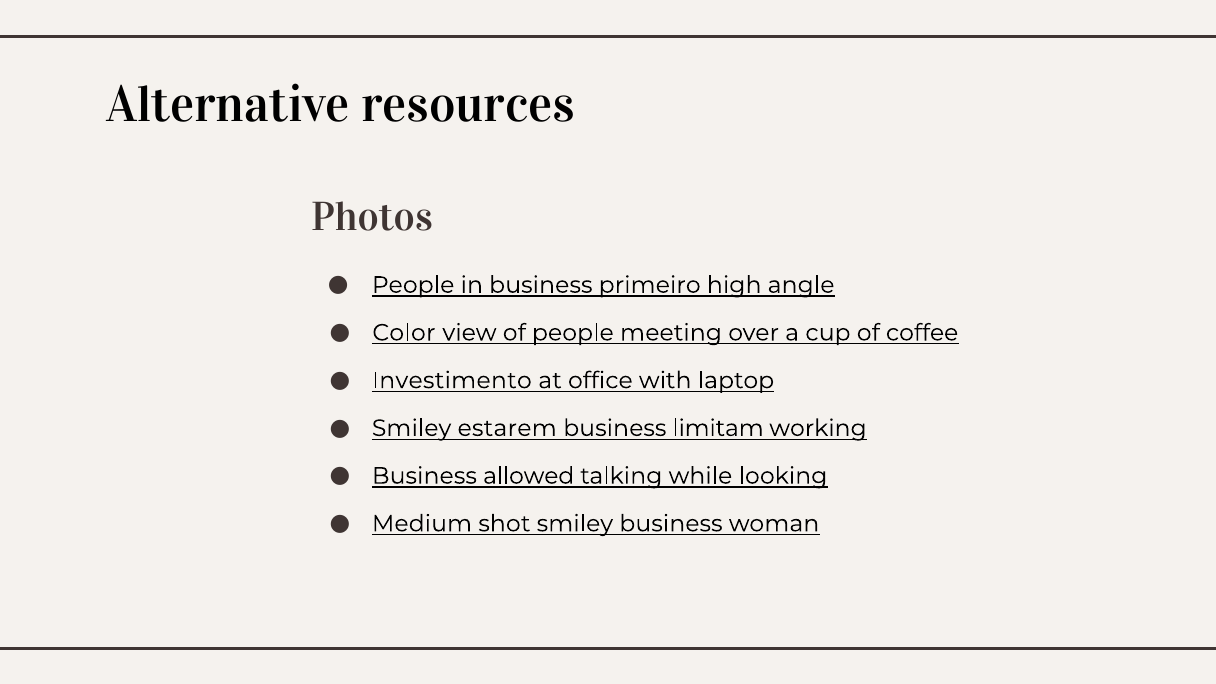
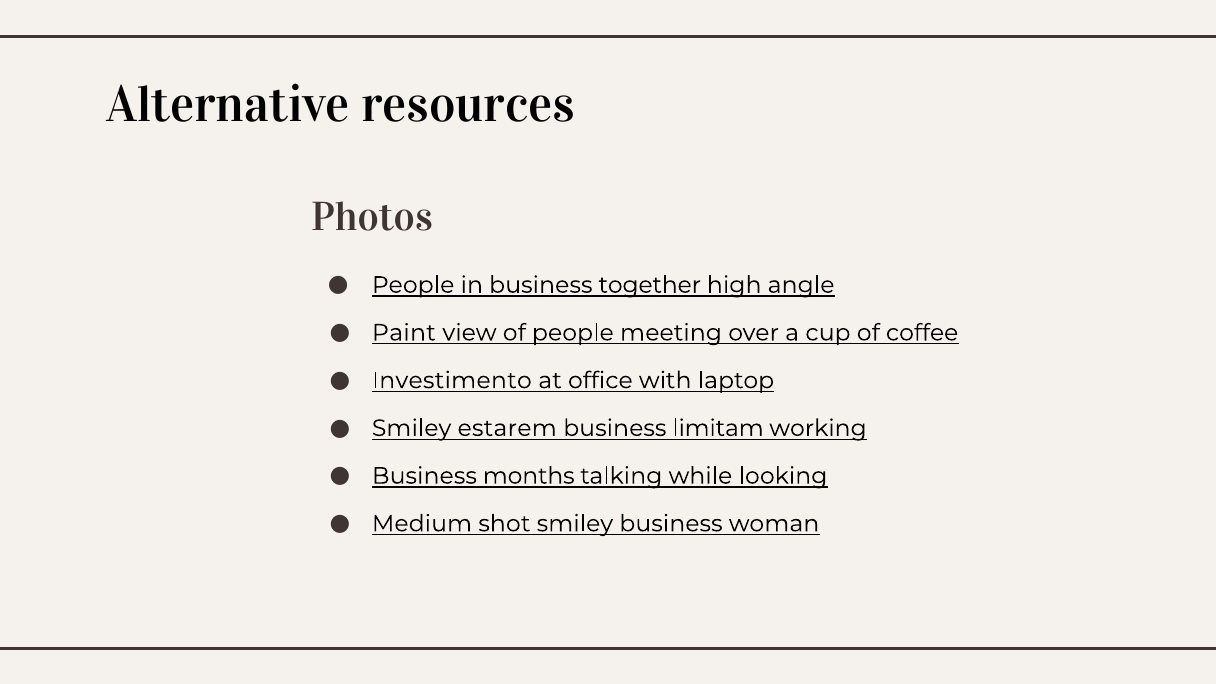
primeiro: primeiro -> together (650, 285)
Color: Color -> Paint (404, 333)
allowed: allowed -> months (529, 476)
